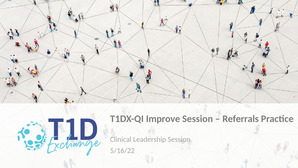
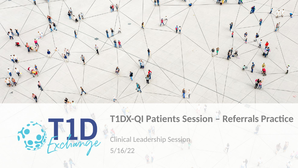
Improve: Improve -> Patients (163, 118)
